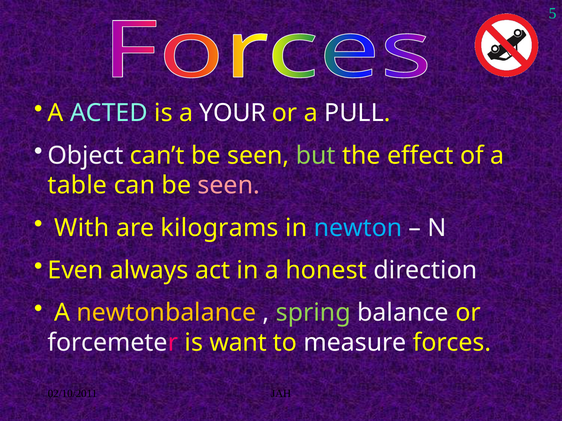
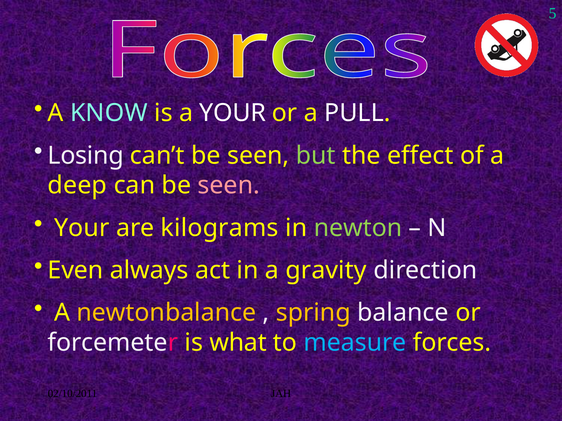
ACTED: ACTED -> KNOW (109, 113)
Object: Object -> Losing (86, 156)
table: table -> deep (77, 186)
With: With -> Your (82, 228)
newton colour: light blue -> light green (358, 228)
honest: honest -> gravity (326, 271)
spring colour: light green -> yellow (313, 313)
want: want -> what (238, 343)
measure colour: white -> light blue (355, 343)
